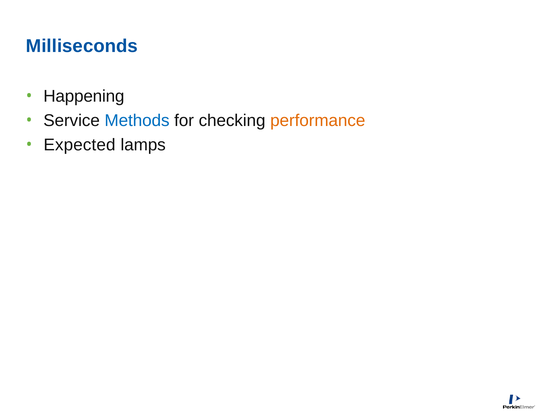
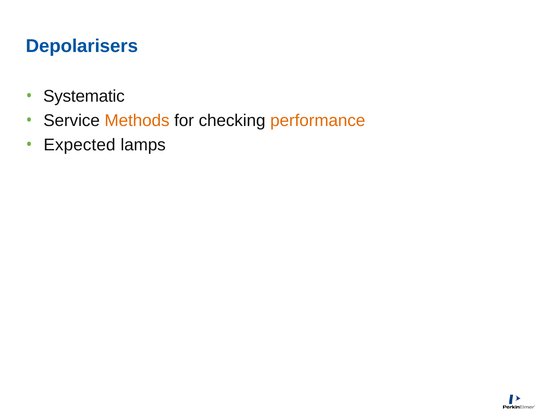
Milliseconds: Milliseconds -> Depolarisers (82, 46)
Happening: Happening -> Systematic (84, 96)
Methods colour: blue -> orange (137, 121)
